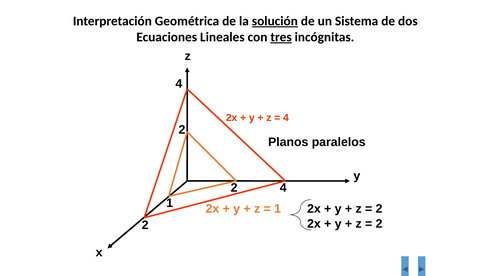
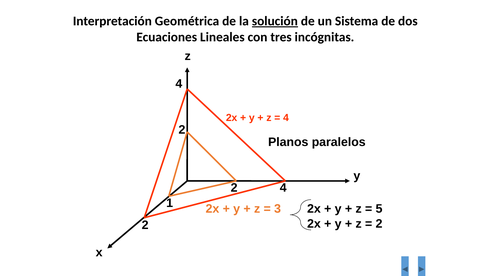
tres underline: present -> none (281, 37)
1: 1 -> 3 (278, 209)
2: 2 -> 5 (379, 209)
